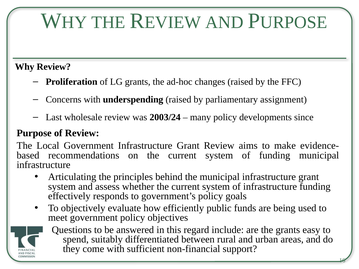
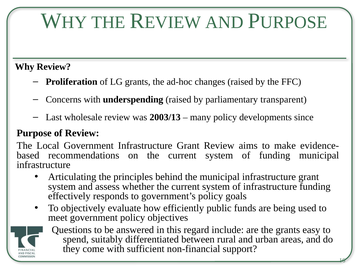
assignment: assignment -> transparent (284, 100)
2003/24: 2003/24 -> 2003/13 (165, 117)
